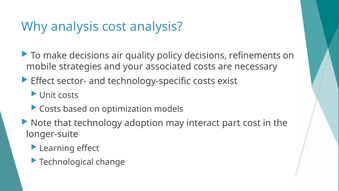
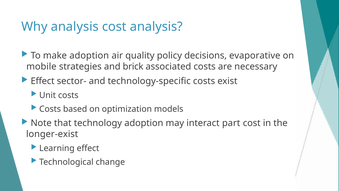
make decisions: decisions -> adoption (89, 55)
refinements: refinements -> evaporative (255, 55)
your: your -> brick (133, 66)
longer-suite: longer-suite -> longer-exist (52, 134)
